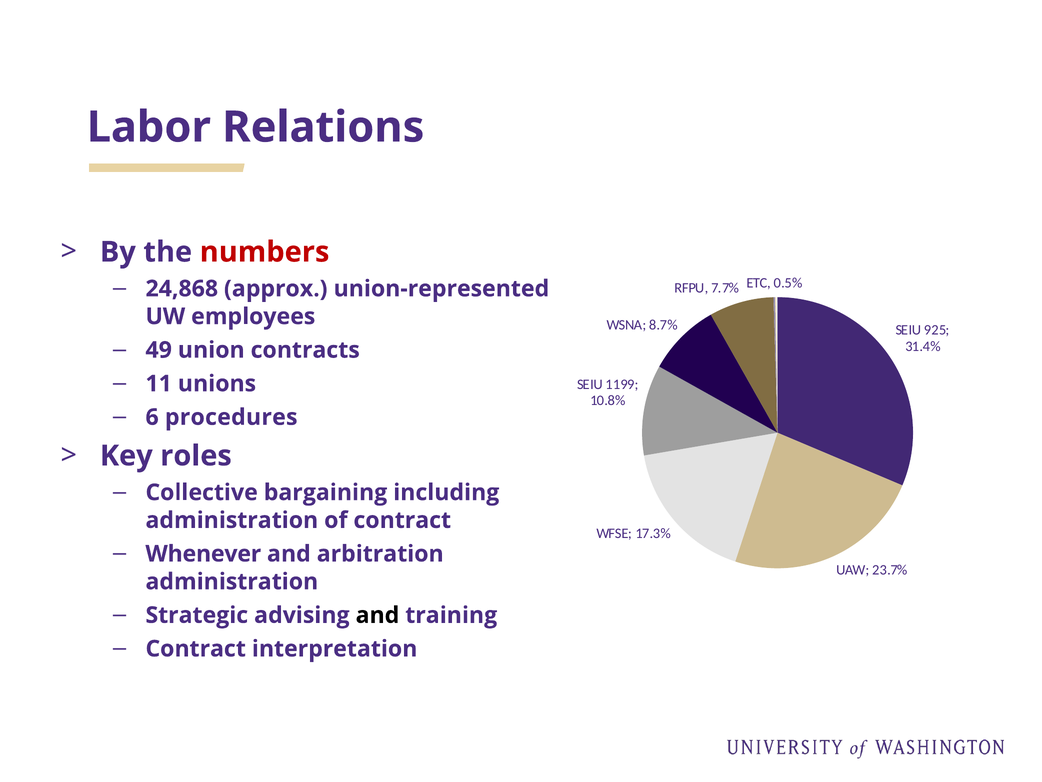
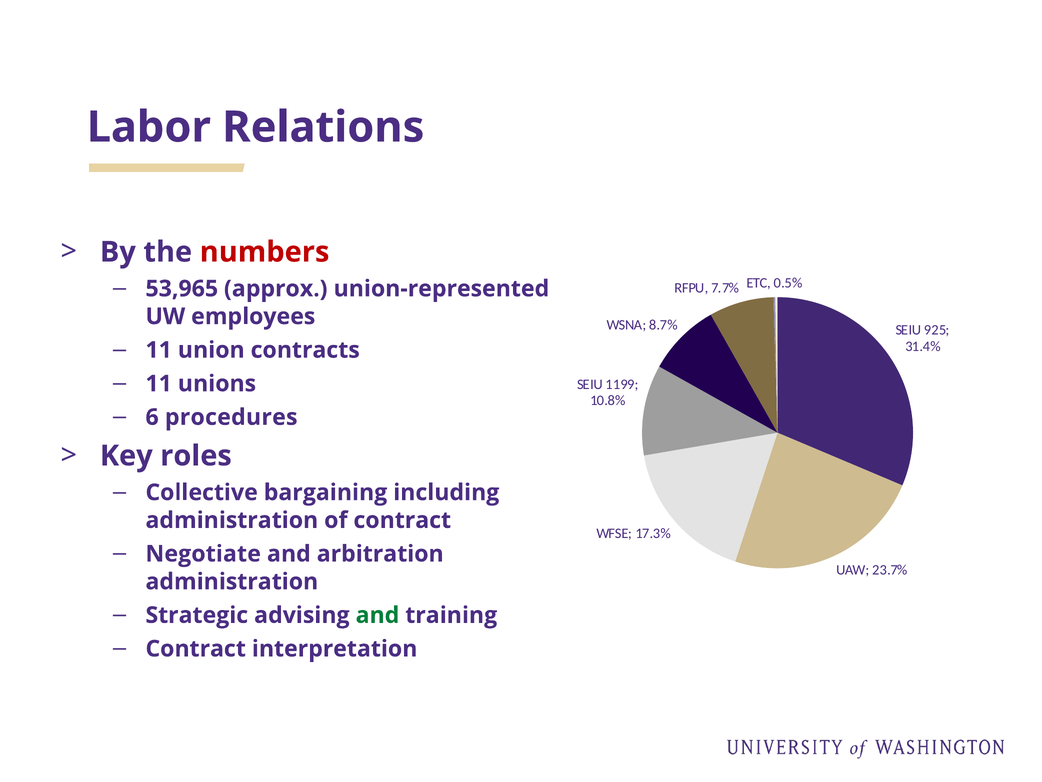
24,868: 24,868 -> 53,965 (182, 289)
49: 49 -> 11 (159, 350)
Whenever: Whenever -> Negotiate (203, 554)
and colour: black -> green (377, 615)
